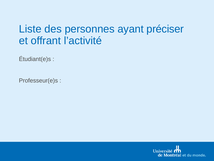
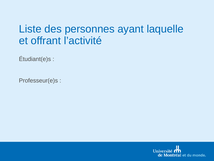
préciser: préciser -> laquelle (165, 29)
